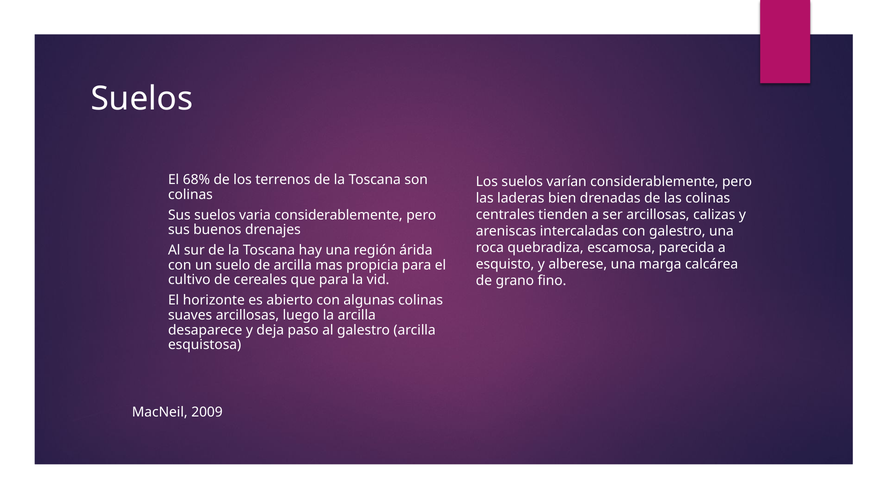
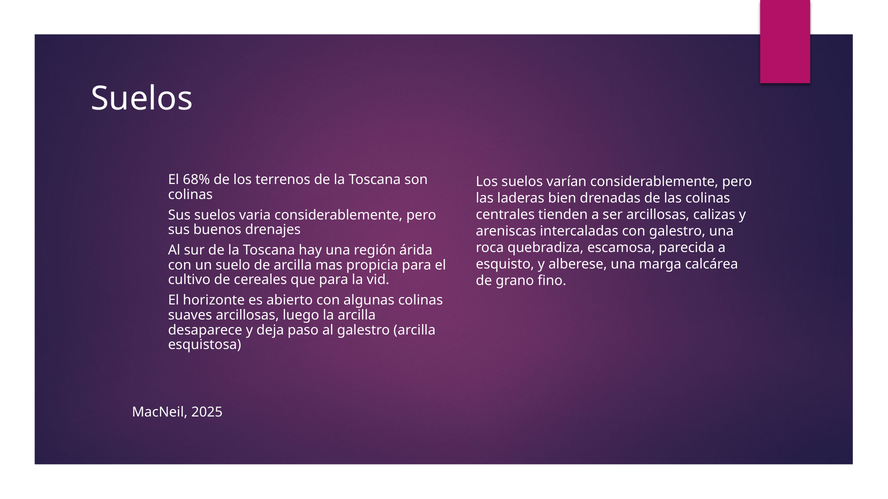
2009: 2009 -> 2025 (207, 413)
